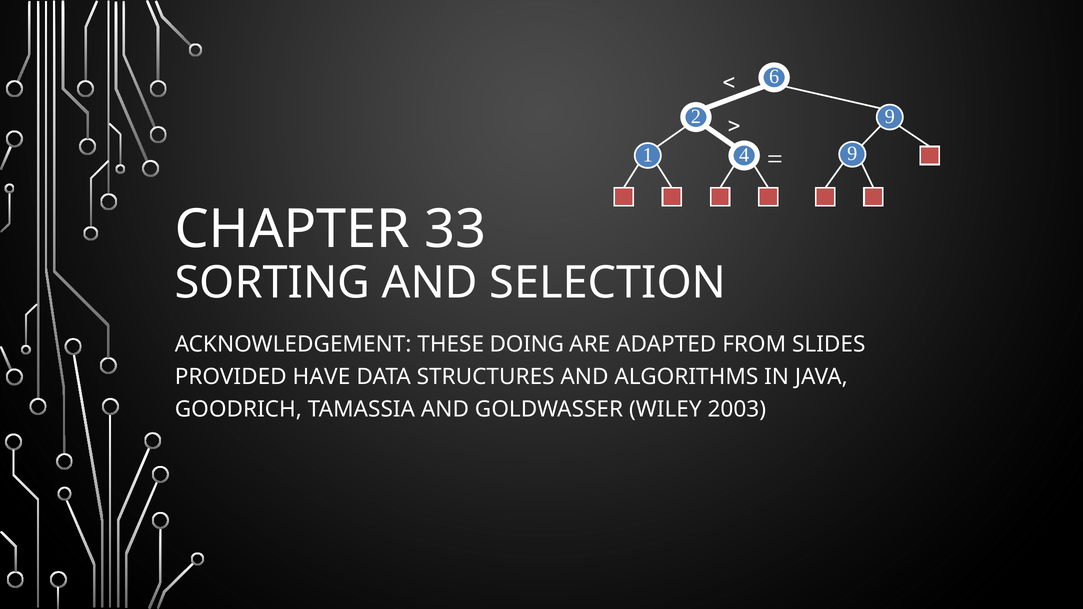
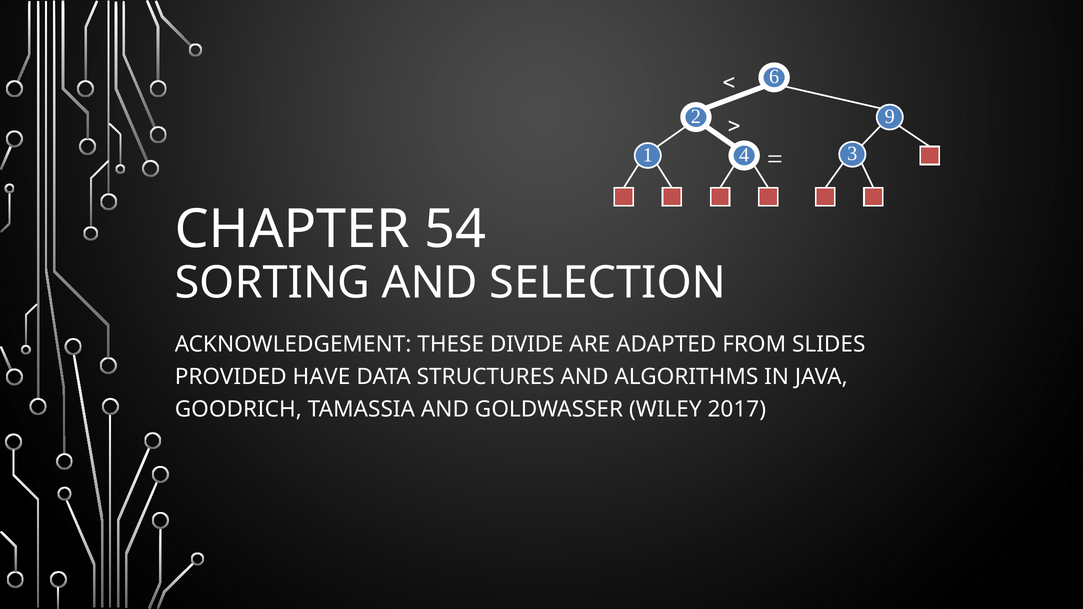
1 9: 9 -> 3 (852, 154)
33: 33 -> 54 (455, 229)
DOING: DOING -> DIVIDE (527, 345)
2003: 2003 -> 2017 (737, 410)
